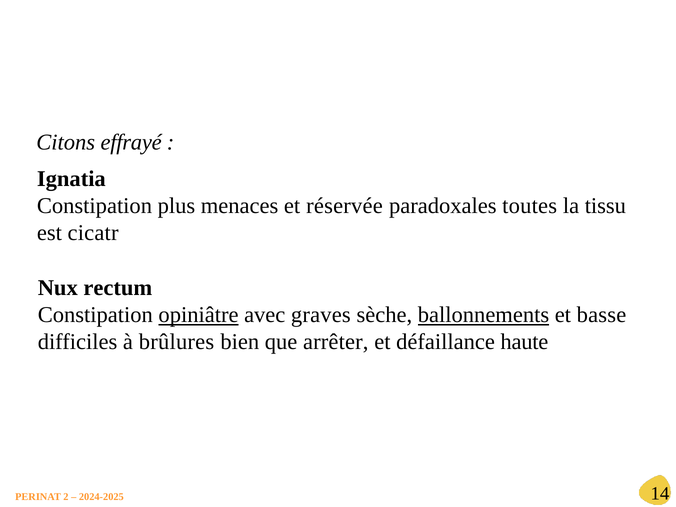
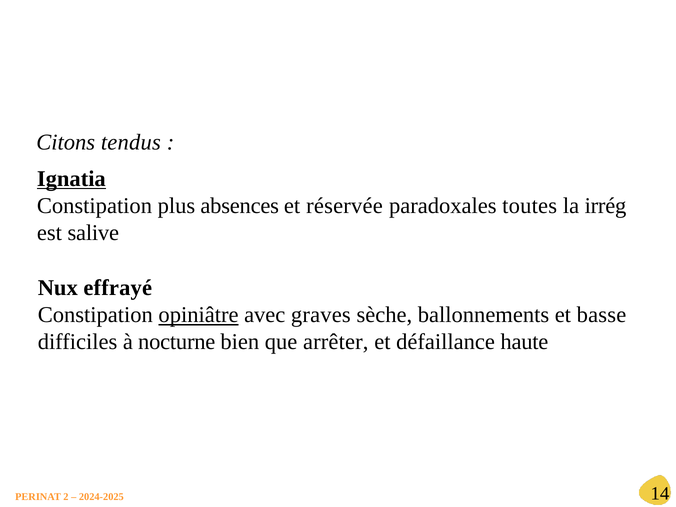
effrayé: effrayé -> tendus (131, 142)
Ignatia underline: none -> present (71, 179)
menaces: menaces -> absences (240, 206)
tissu: tissu -> irrég (605, 206)
cicatr: cicatr -> salive (93, 233)
rectum: rectum -> effrayé (118, 288)
ballonnements underline: present -> none (483, 315)
brûlures: brûlures -> nocturne (177, 342)
